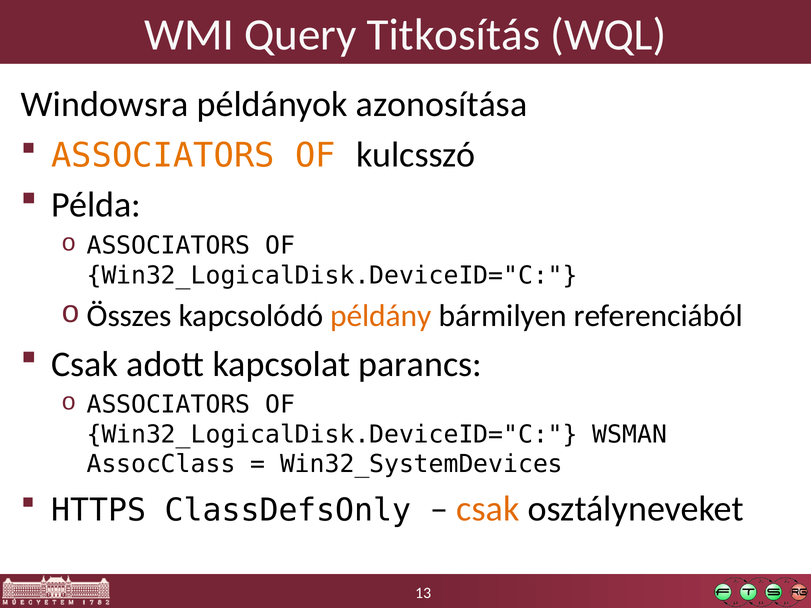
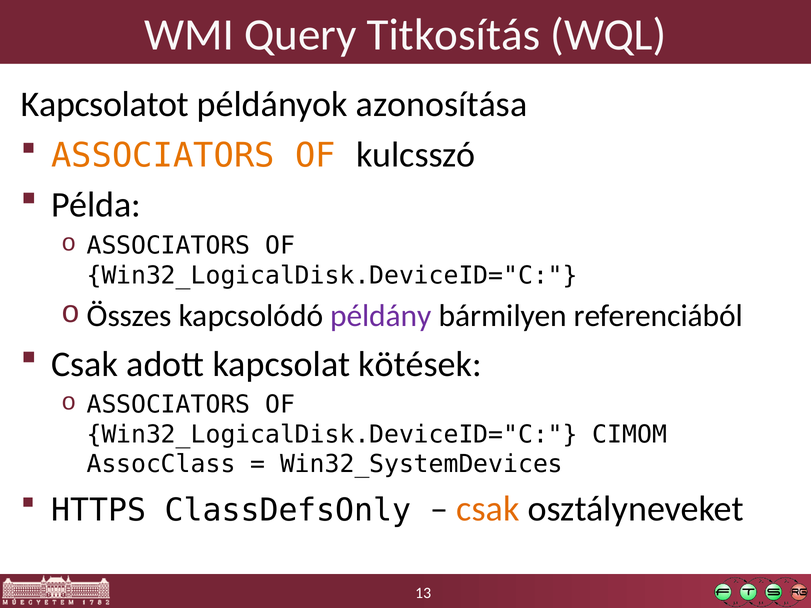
Windowsra: Windowsra -> Kapcsolatot (105, 104)
példány colour: orange -> purple (381, 316)
parancs: parancs -> kötések (420, 364)
WSMAN: WSMAN -> CIMOM (630, 435)
